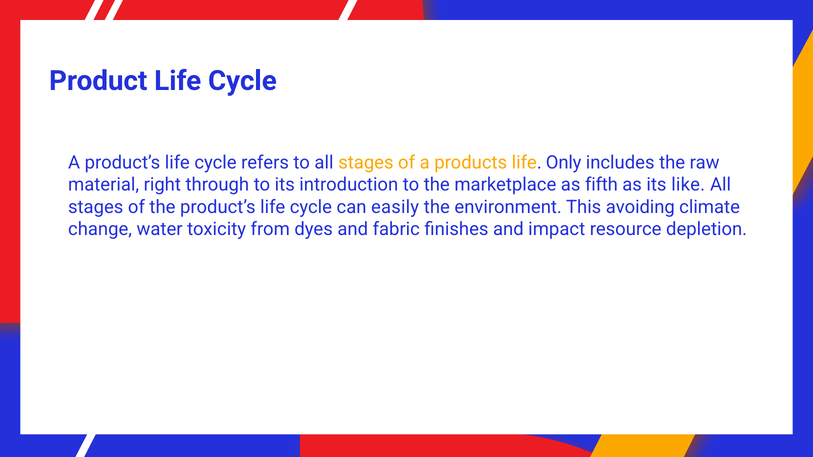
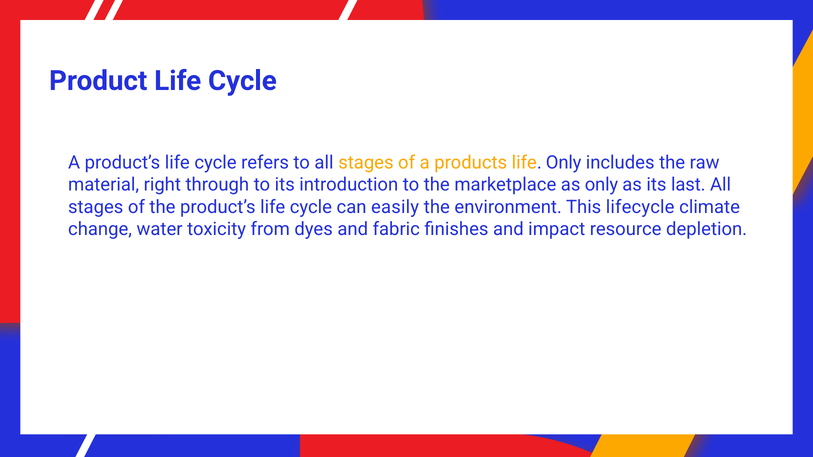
as fifth: fifth -> only (601, 185)
like: like -> last (688, 185)
avoiding: avoiding -> lifecycle (640, 207)
